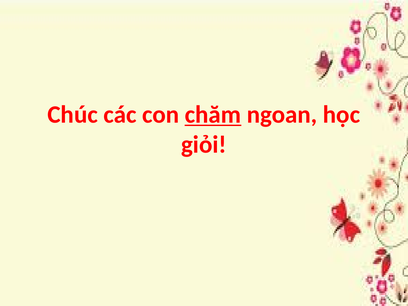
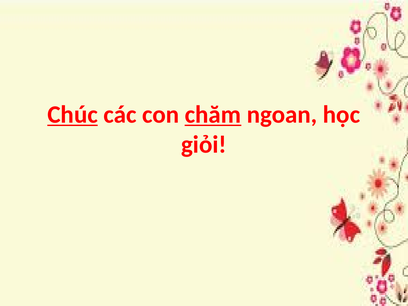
Chúc underline: none -> present (73, 115)
